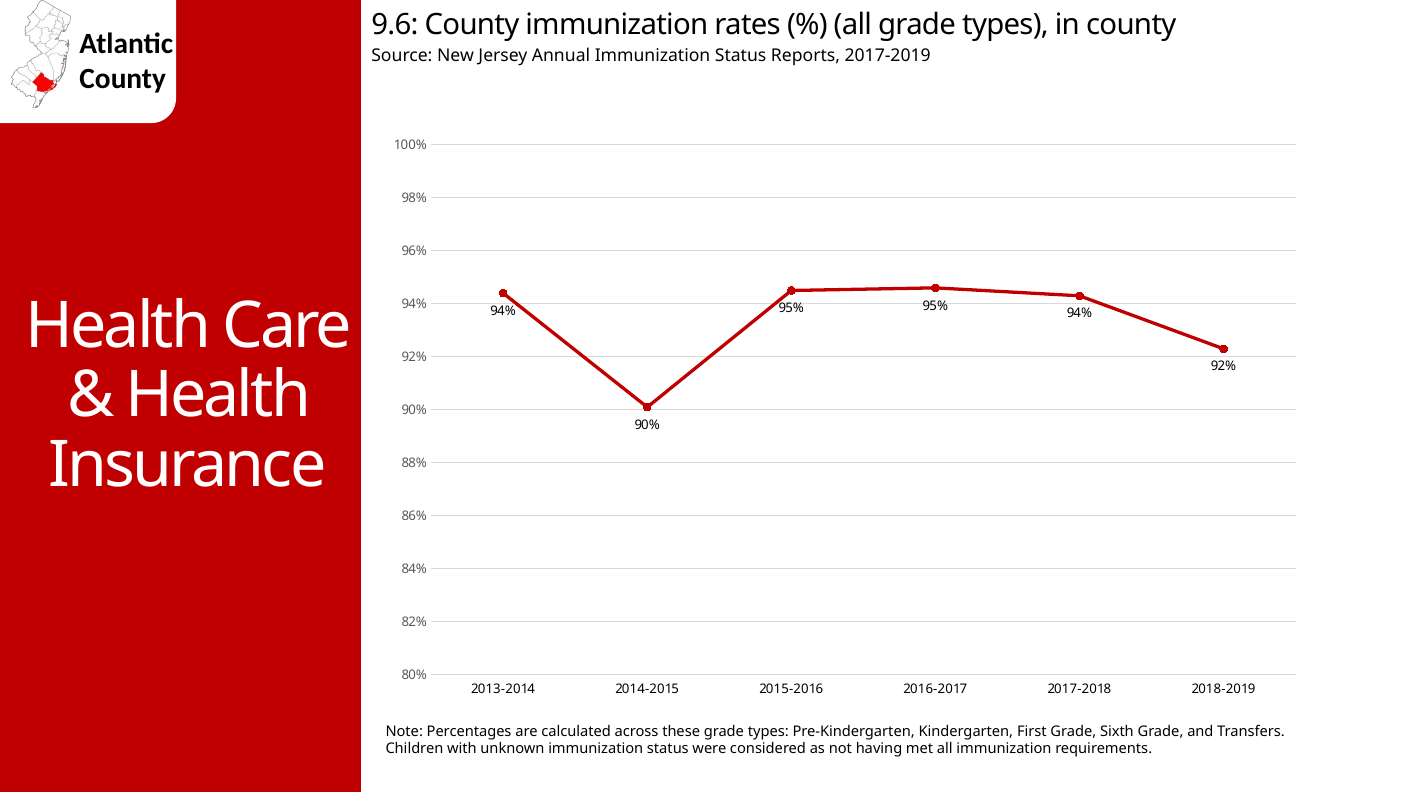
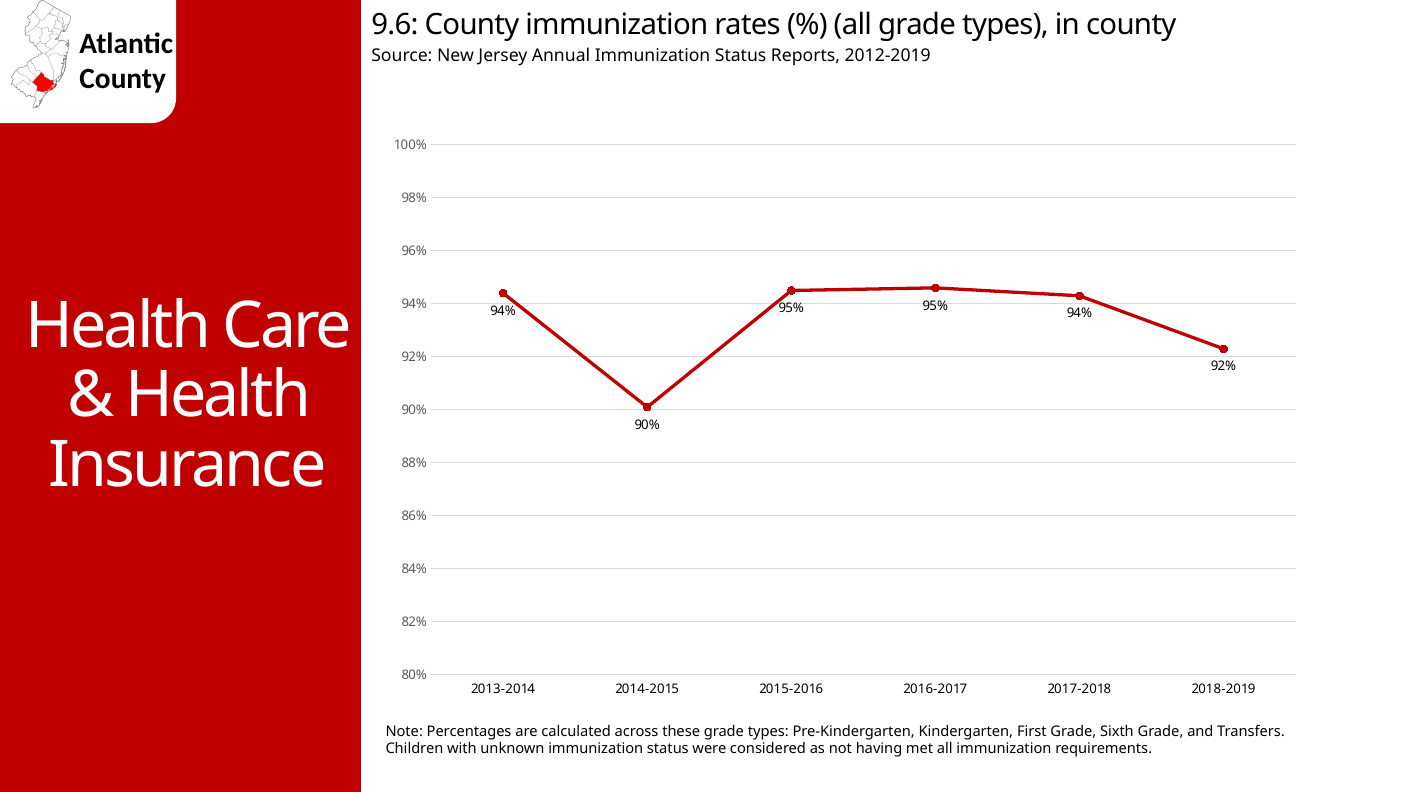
2017-2019: 2017-2019 -> 2012-2019 (888, 55)
